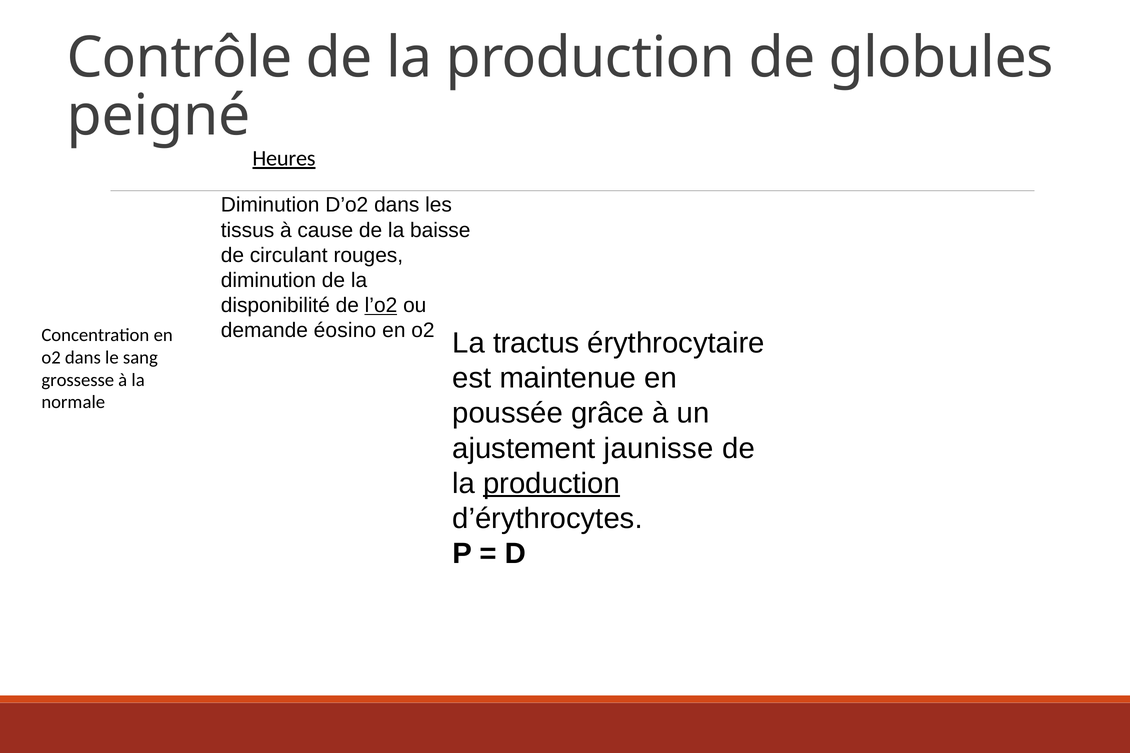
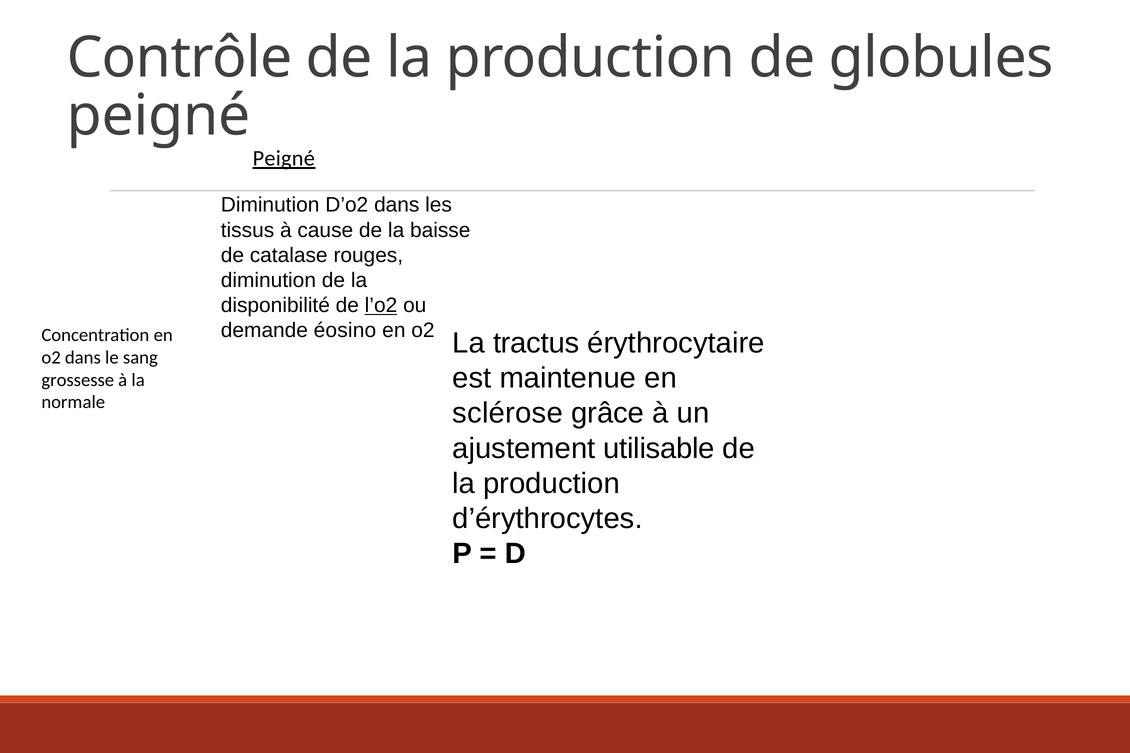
Heures: Heures -> Peigné (284, 158)
circulant: circulant -> catalase (289, 255)
poussée: poussée -> sclérose (508, 413)
jaunisse: jaunisse -> utilisable (659, 449)
production underline: present -> none (551, 484)
